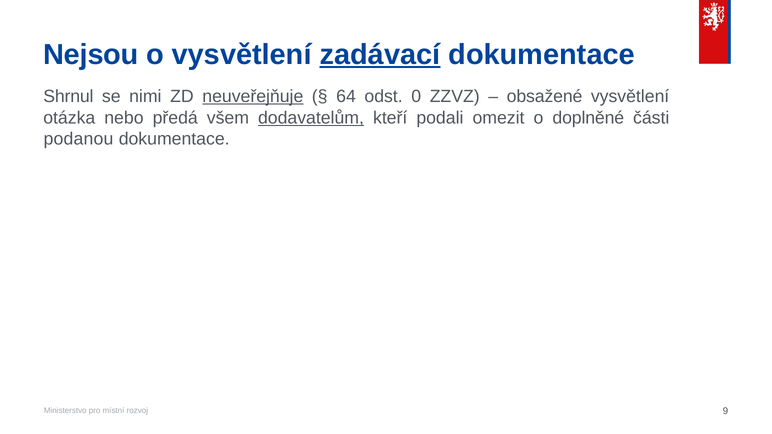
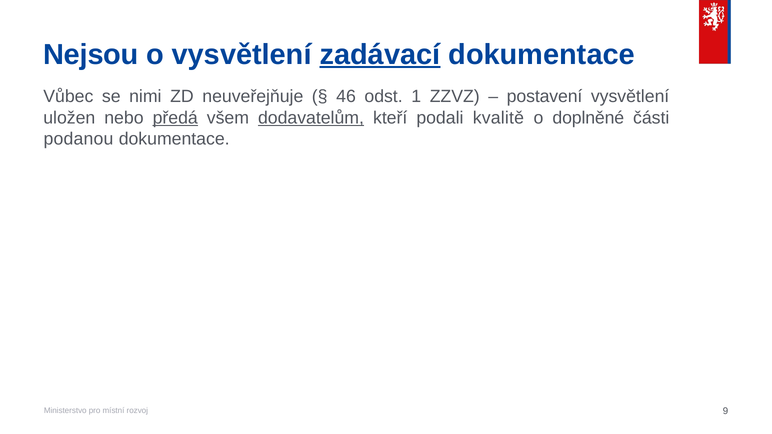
Shrnul: Shrnul -> Vůbec (68, 97)
neuveřejňuje underline: present -> none (253, 97)
64: 64 -> 46 (346, 97)
0: 0 -> 1 (416, 97)
obsažené: obsažené -> postavení (545, 97)
otázka: otázka -> uložen (69, 118)
předá underline: none -> present (175, 118)
omezit: omezit -> kvalitě (498, 118)
